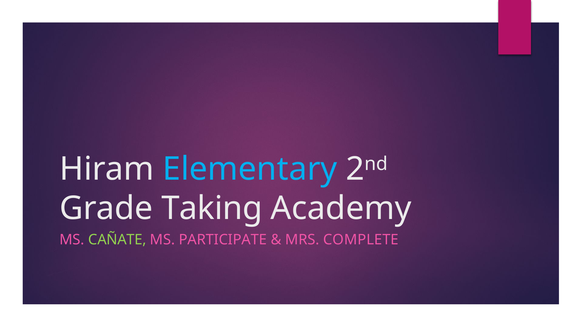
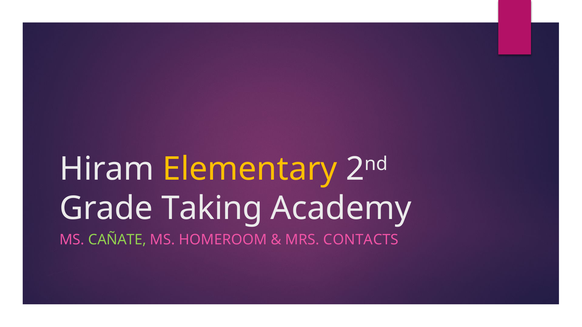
Elementary colour: light blue -> yellow (250, 169)
PARTICIPATE: PARTICIPATE -> HOMEROOM (223, 240)
COMPLETE: COMPLETE -> CONTACTS (361, 240)
